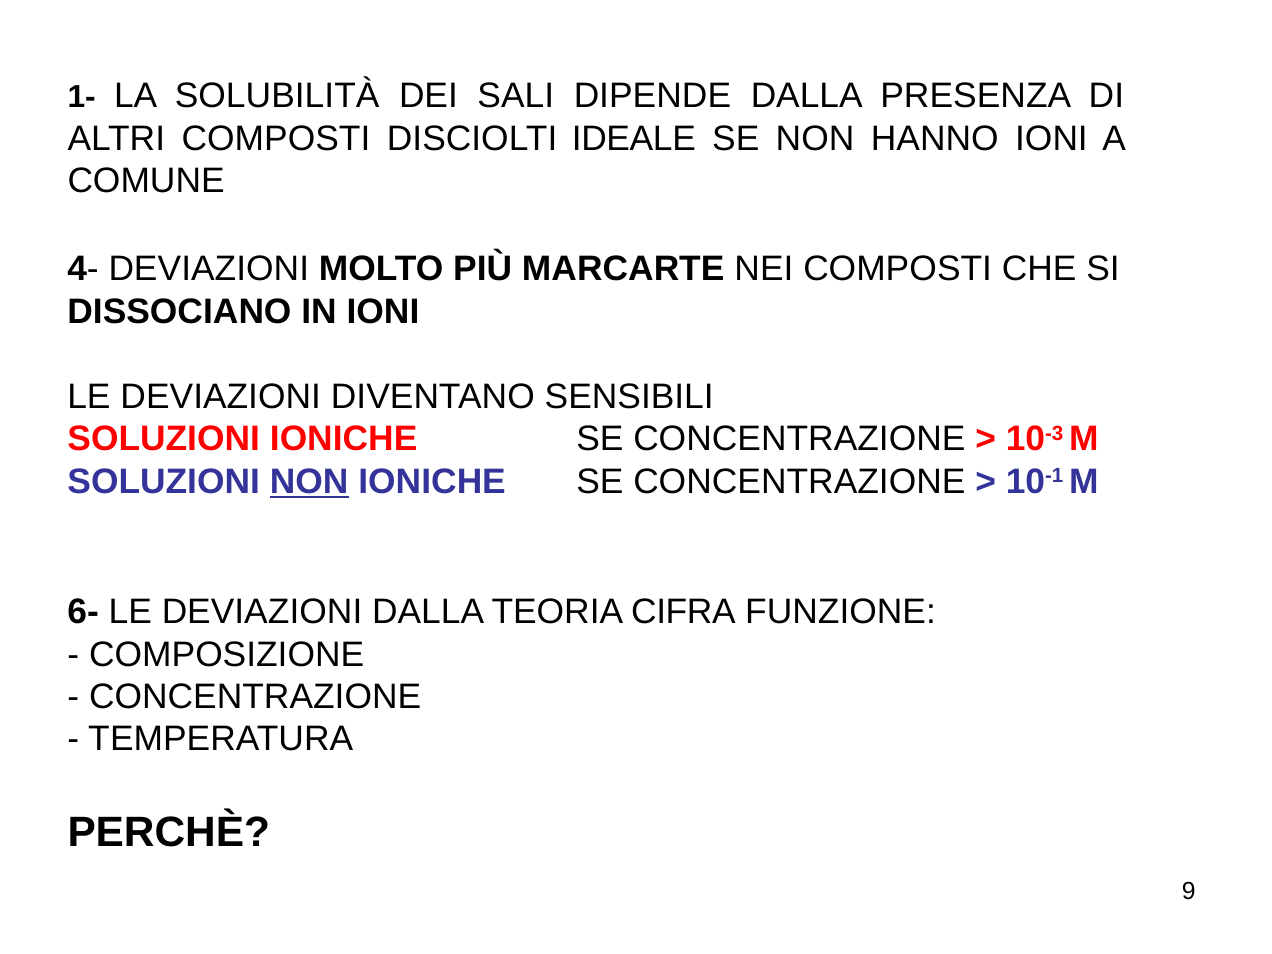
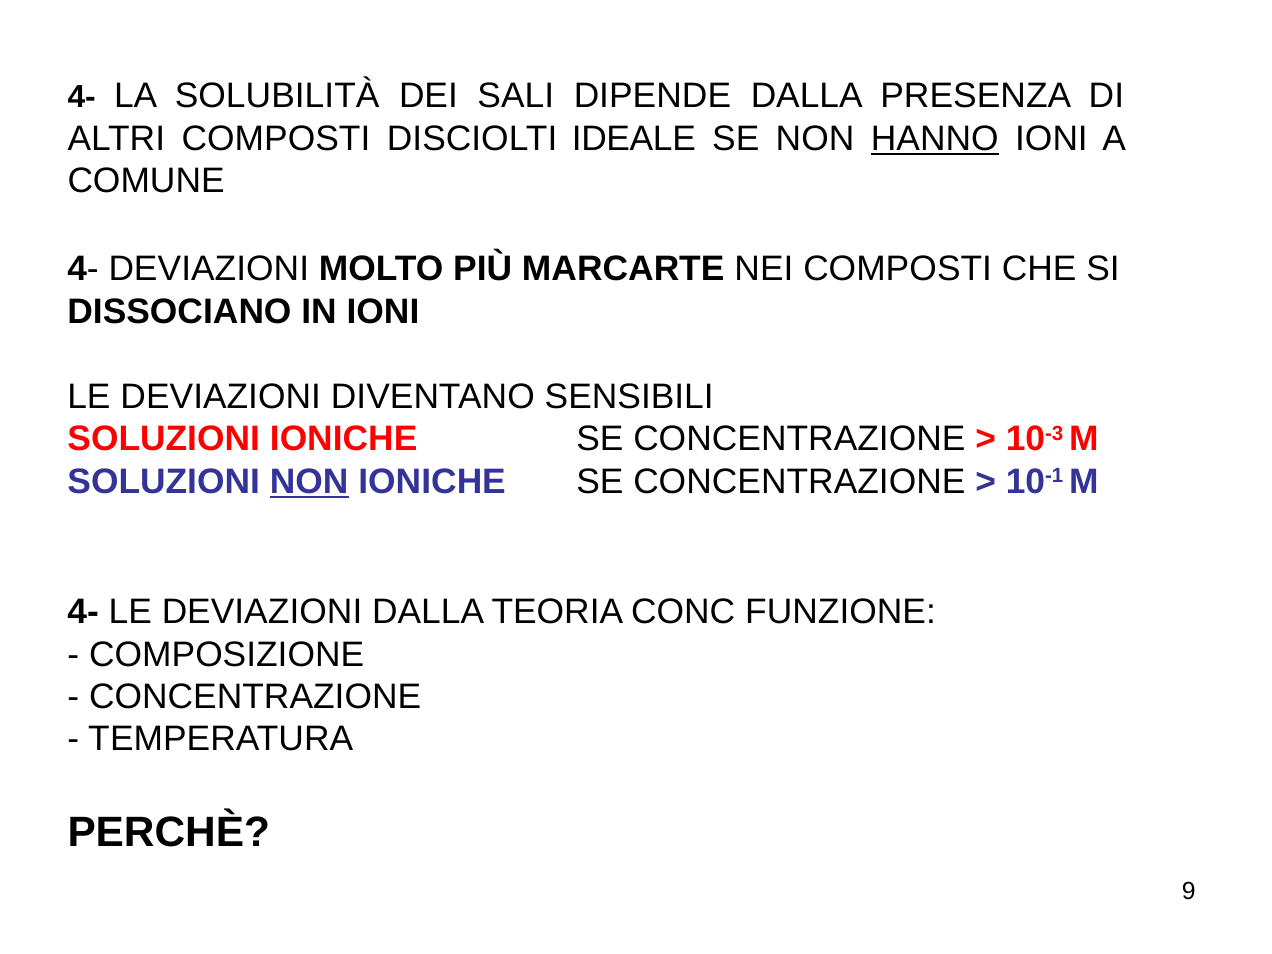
1-: 1- -> 4- (82, 97)
HANNO underline: none -> present (935, 139)
6-: 6- -> 4- (83, 612)
CIFRA: CIFRA -> CONC (683, 612)
